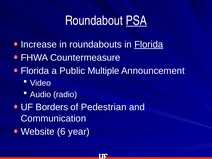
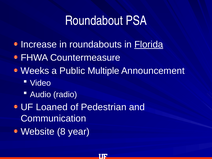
PSA underline: present -> none (136, 21)
Florida: Florida -> Weeks (35, 71)
Borders: Borders -> Loaned (52, 107)
6: 6 -> 8 (61, 132)
